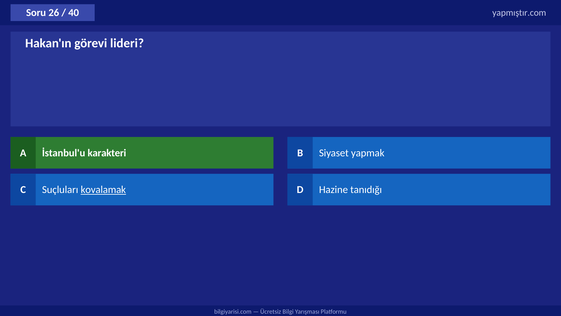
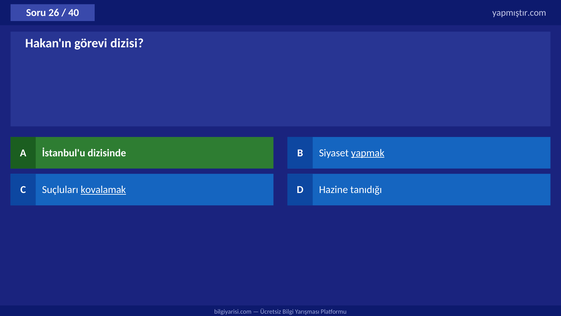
lideri: lideri -> dizisi (127, 43)
karakteri: karakteri -> dizisinde (107, 153)
yapmak underline: none -> present (368, 153)
